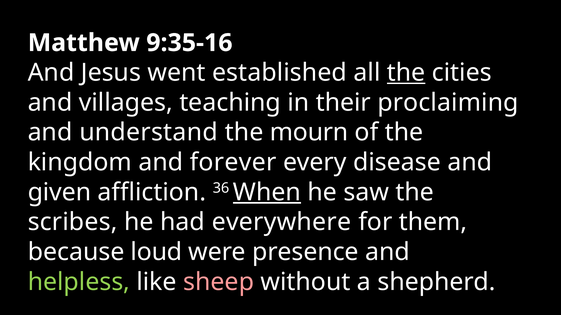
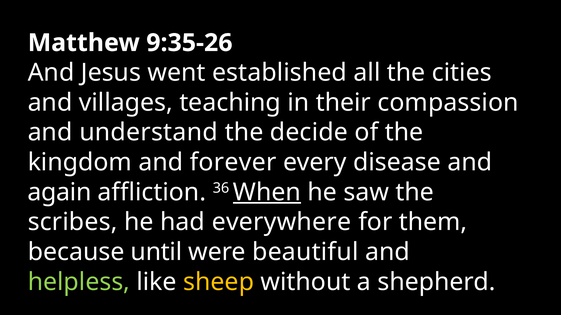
9:35-16: 9:35-16 -> 9:35-26 (189, 43)
the underline: present -> none (406, 73)
proclaiming: proclaiming -> compassion (448, 103)
mourn: mourn -> decide (309, 133)
given: given -> again (59, 193)
loud: loud -> until (156, 252)
presence: presence -> beautiful (305, 252)
sheep colour: pink -> yellow (219, 282)
